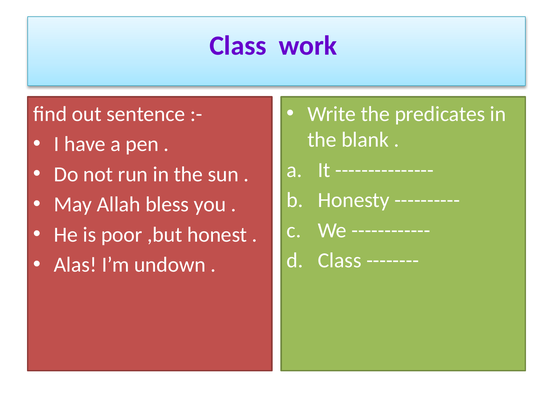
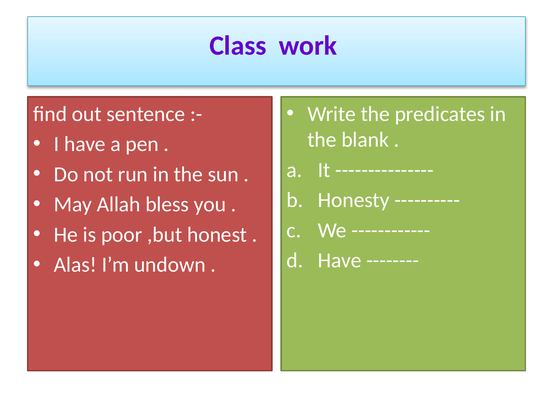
Class: Class -> Have (340, 260)
